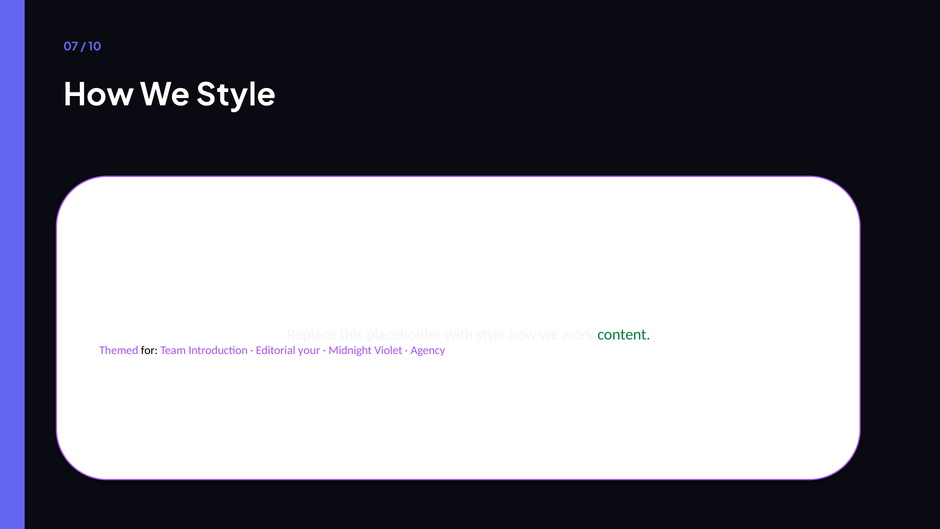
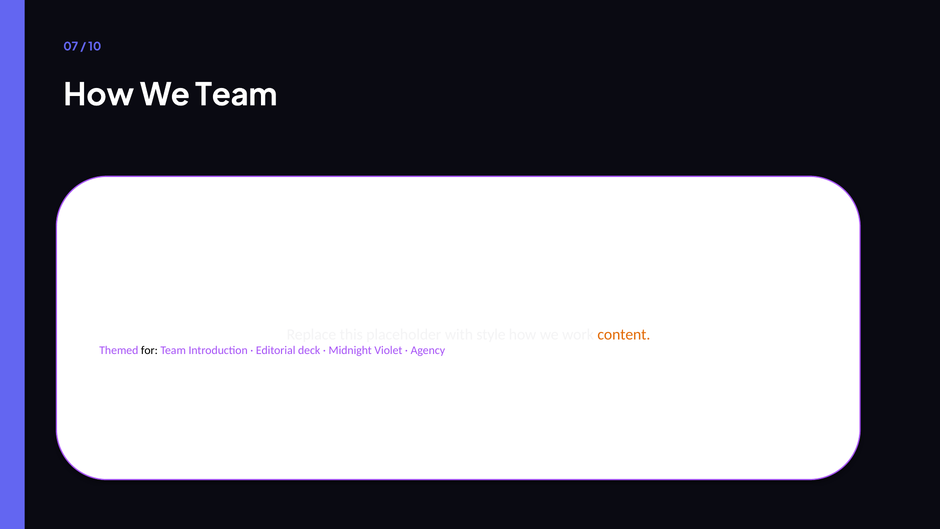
We Style: Style -> Team (236, 95)
content colour: green -> orange (624, 334)
your: your -> deck (309, 350)
